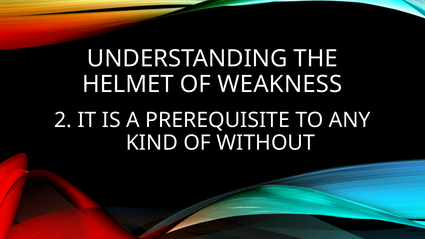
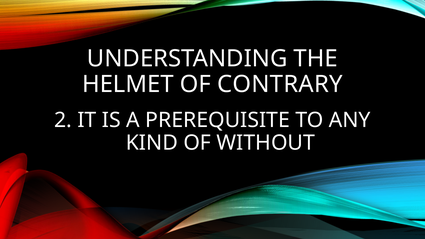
WEAKNESS: WEAKNESS -> CONTRARY (280, 84)
